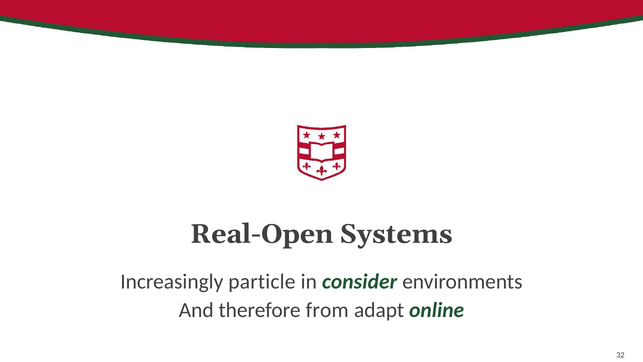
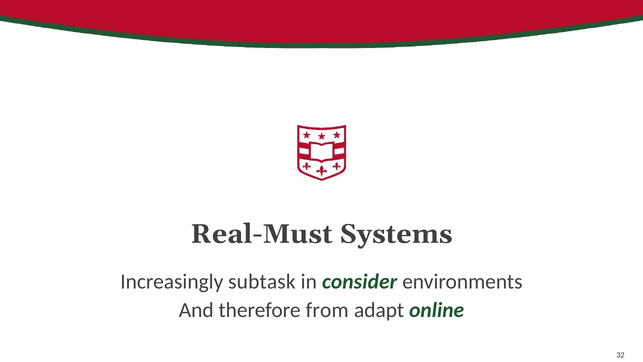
Real-Open: Real-Open -> Real-Must (262, 234)
particle: particle -> subtask (262, 281)
